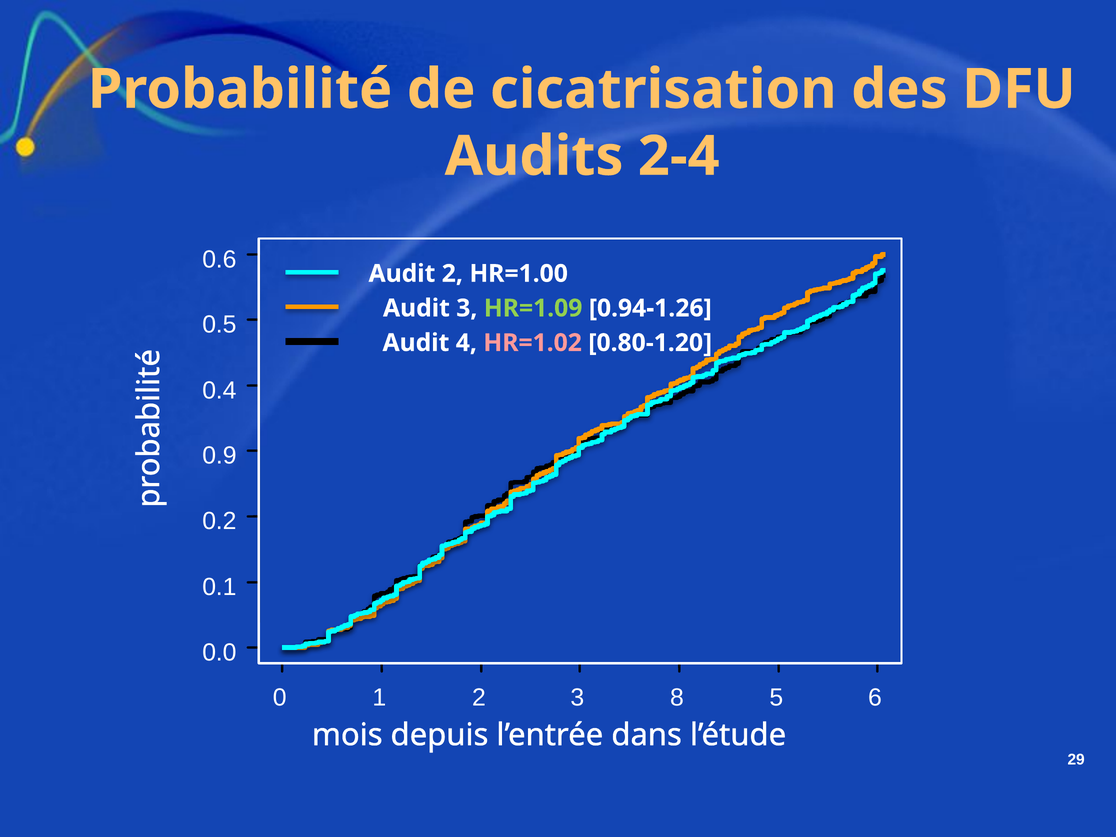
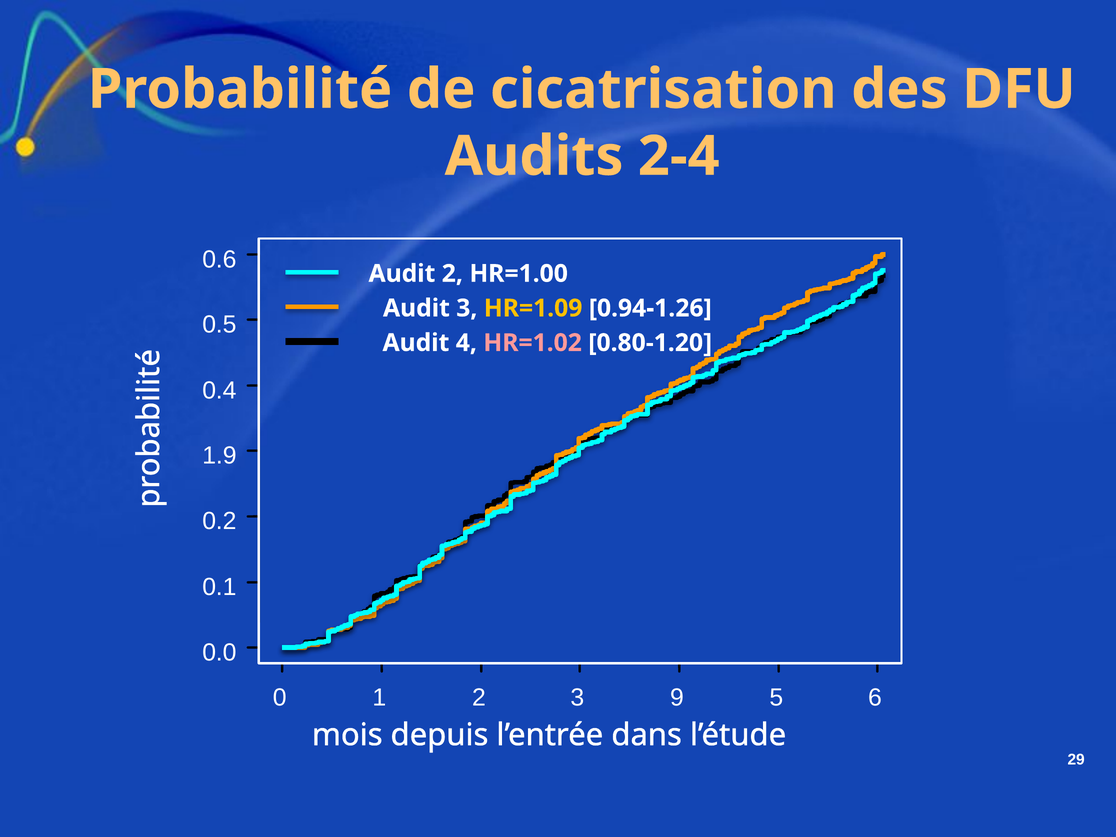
HR=1.09 colour: light green -> yellow (533, 308)
0.9: 0.9 -> 1.9 (219, 456)
8: 8 -> 9 (677, 698)
